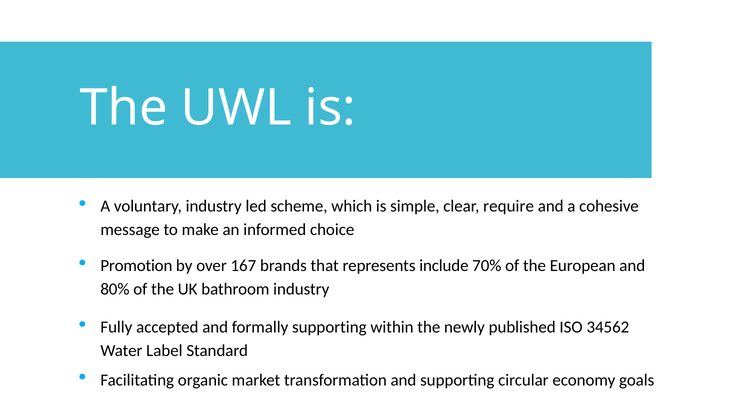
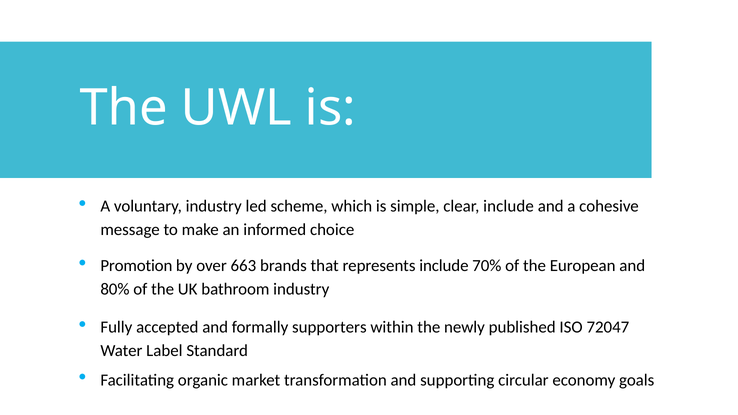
clear require: require -> include (509, 206)
167: 167 -> 663 (243, 266)
formally supporting: supporting -> supporters (329, 327)
34562: 34562 -> 72047 (608, 327)
